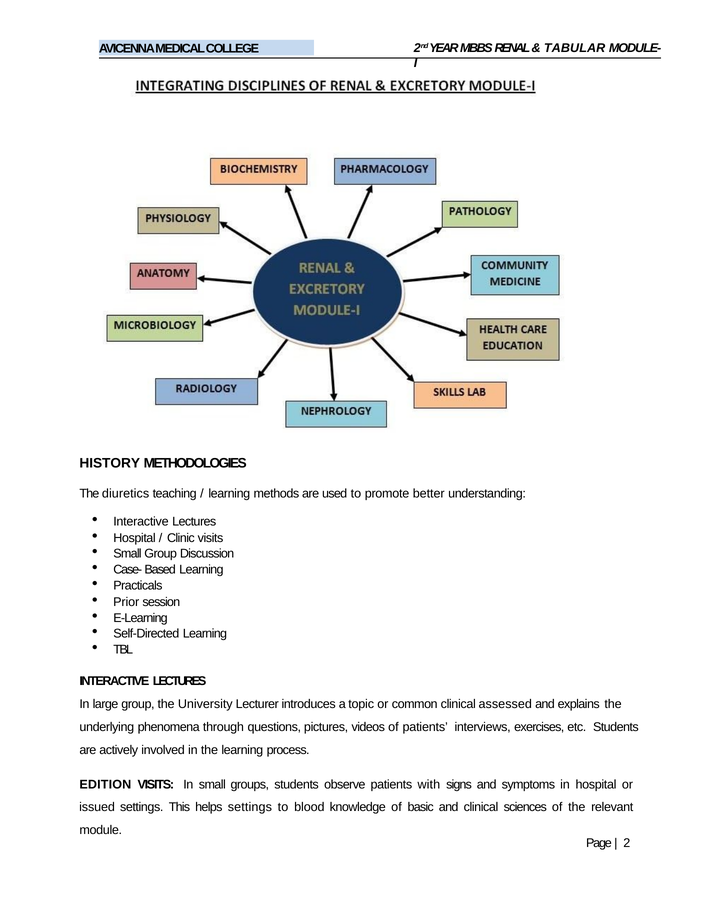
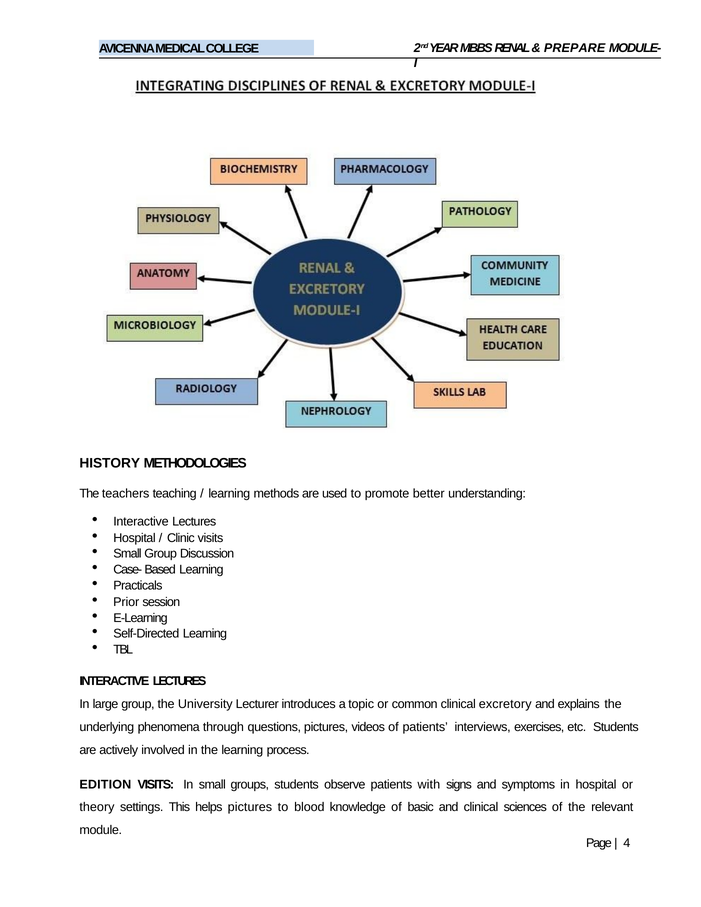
TABULAR: TABULAR -> PREPARE (575, 48)
diuretics: diuretics -> teachers (126, 494)
assessed: assessed -> excretory (505, 704)
issued: issued -> theory (97, 807)
helps settings: settings -> pictures (250, 807)
2: 2 -> 4 (627, 843)
